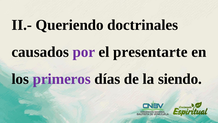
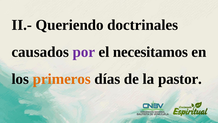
presentarte: presentarte -> necesitamos (150, 52)
primeros colour: purple -> orange (62, 79)
siendo: siendo -> pastor (180, 79)
